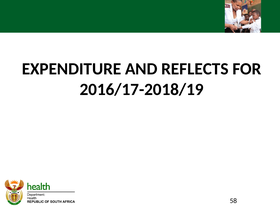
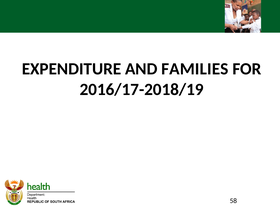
REFLECTS: REFLECTS -> FAMILIES (195, 69)
